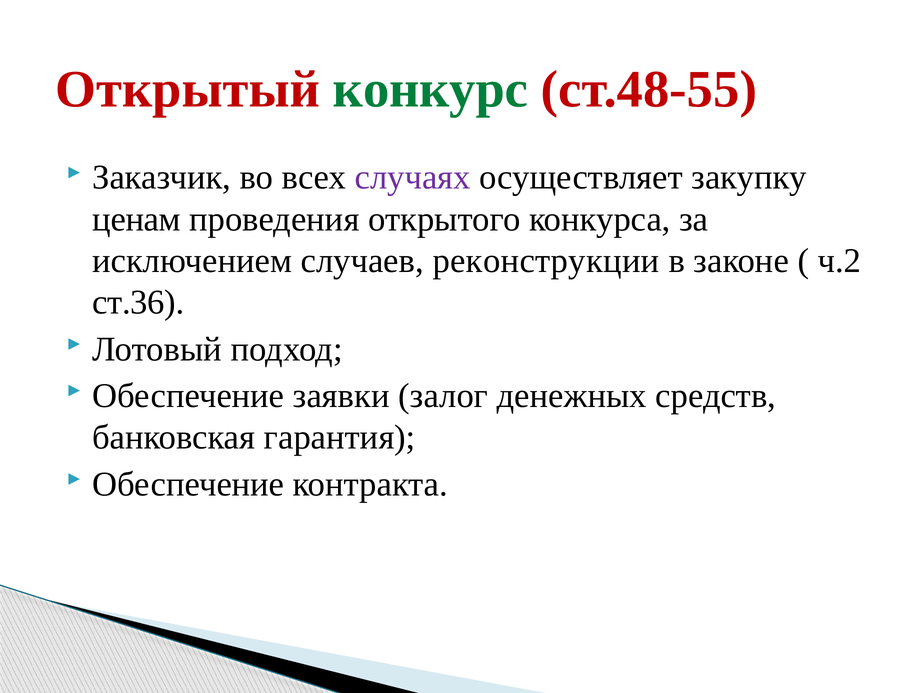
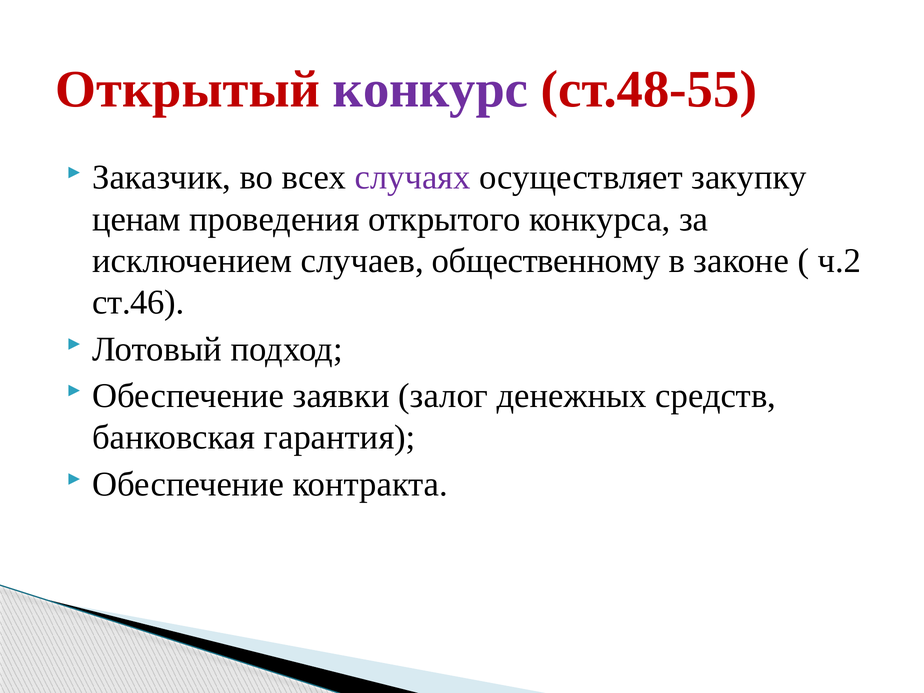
конкурс colour: green -> purple (430, 89)
реконструкции: реконструкции -> общественному (546, 261)
ст.36: ст.36 -> ст.46 (138, 302)
